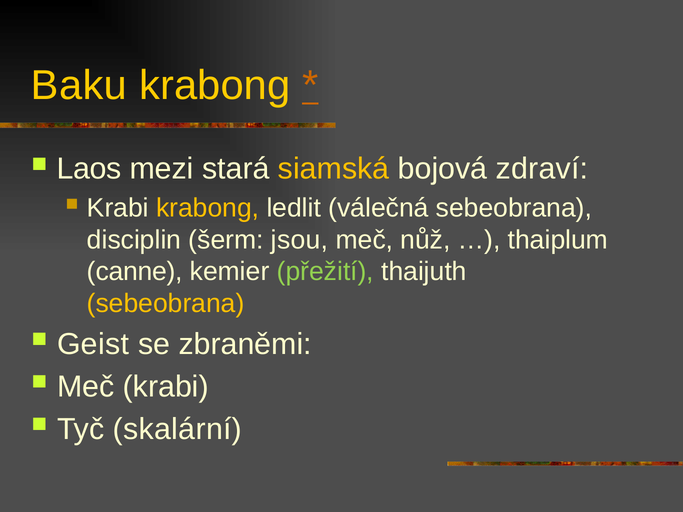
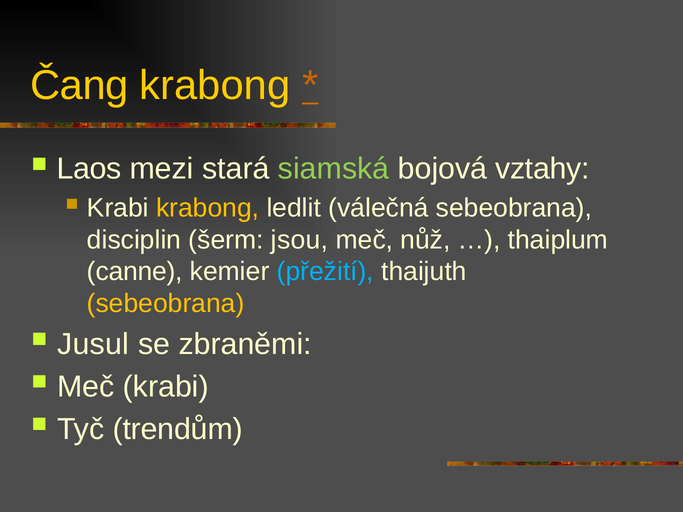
Baku: Baku -> Čang (79, 85)
siamská colour: yellow -> light green (334, 169)
zdraví: zdraví -> vztahy (542, 169)
přežití colour: light green -> light blue (325, 272)
Geist: Geist -> Jusul (93, 344)
skalární: skalární -> trendům (178, 429)
